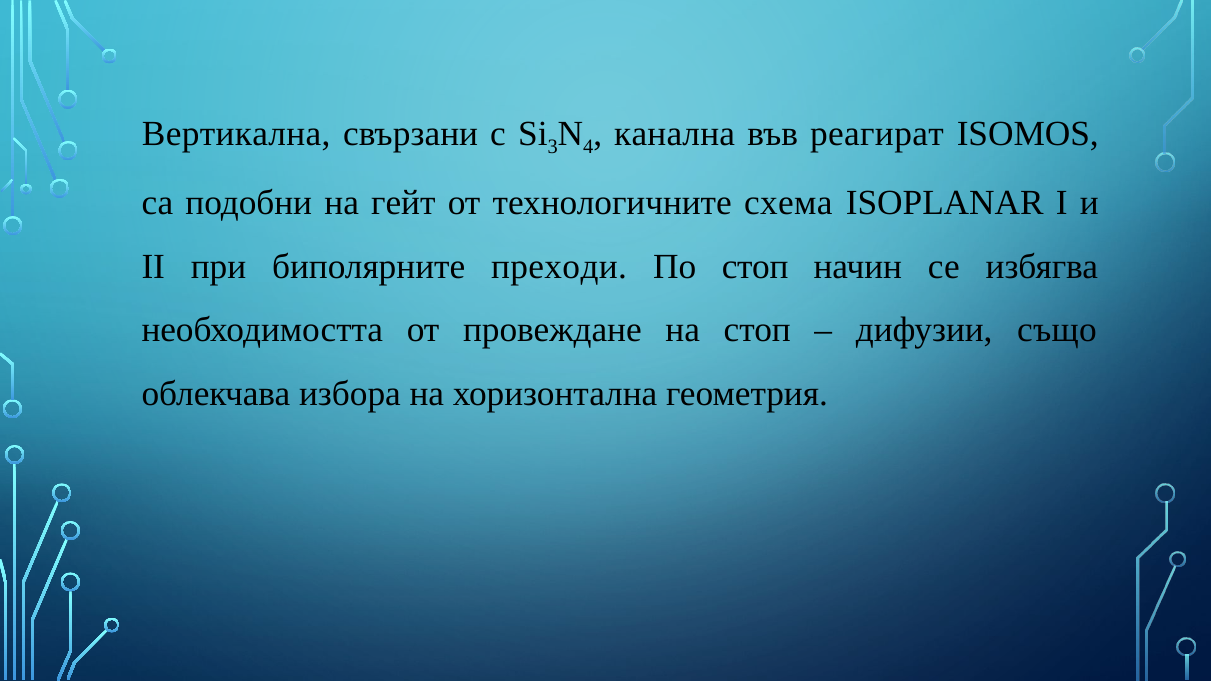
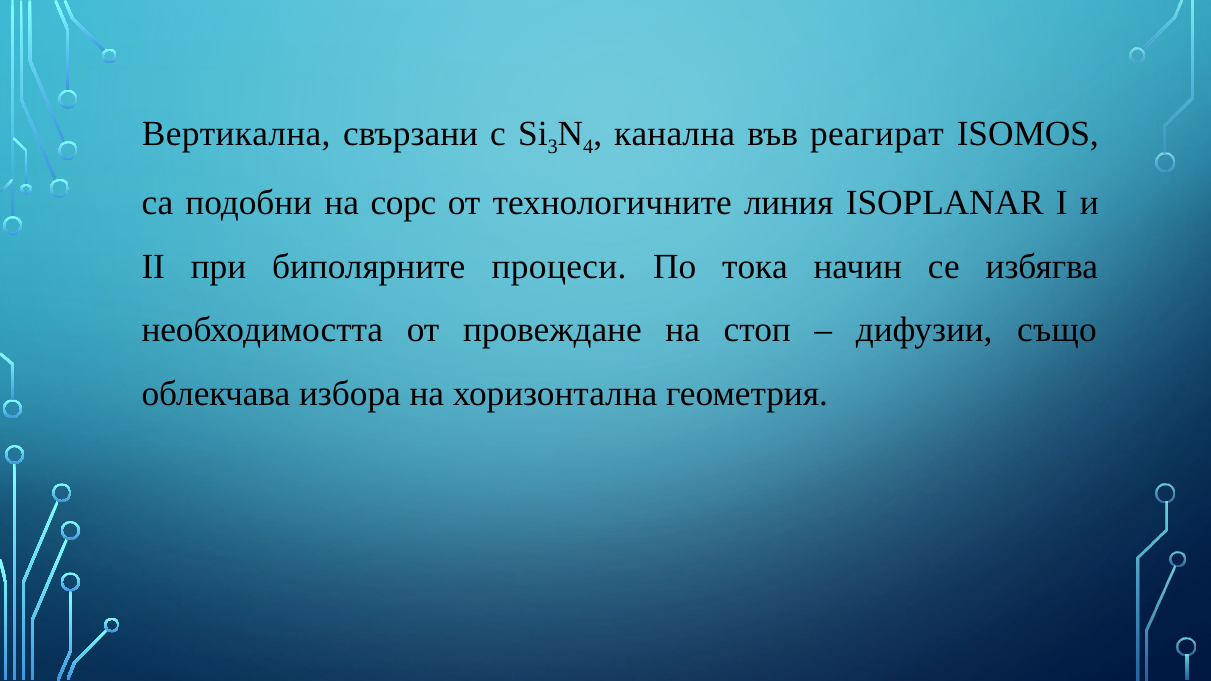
гейт: гейт -> сорс (403, 203)
схема: схема -> линия (789, 203)
преходи: преходи -> процеси (559, 266)
По стоп: стоп -> тока (755, 266)
